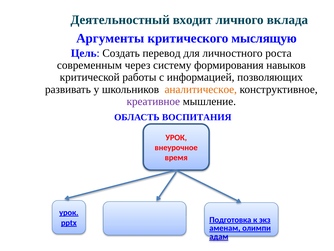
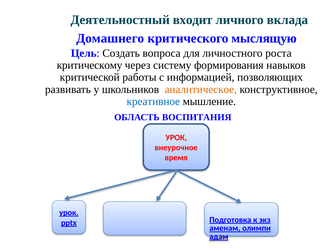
Аргументы: Аргументы -> Домашнего (110, 38)
перевод: перевод -> вопроса (162, 53)
современным: современным -> критическому (90, 65)
креативное colour: purple -> blue (153, 101)
